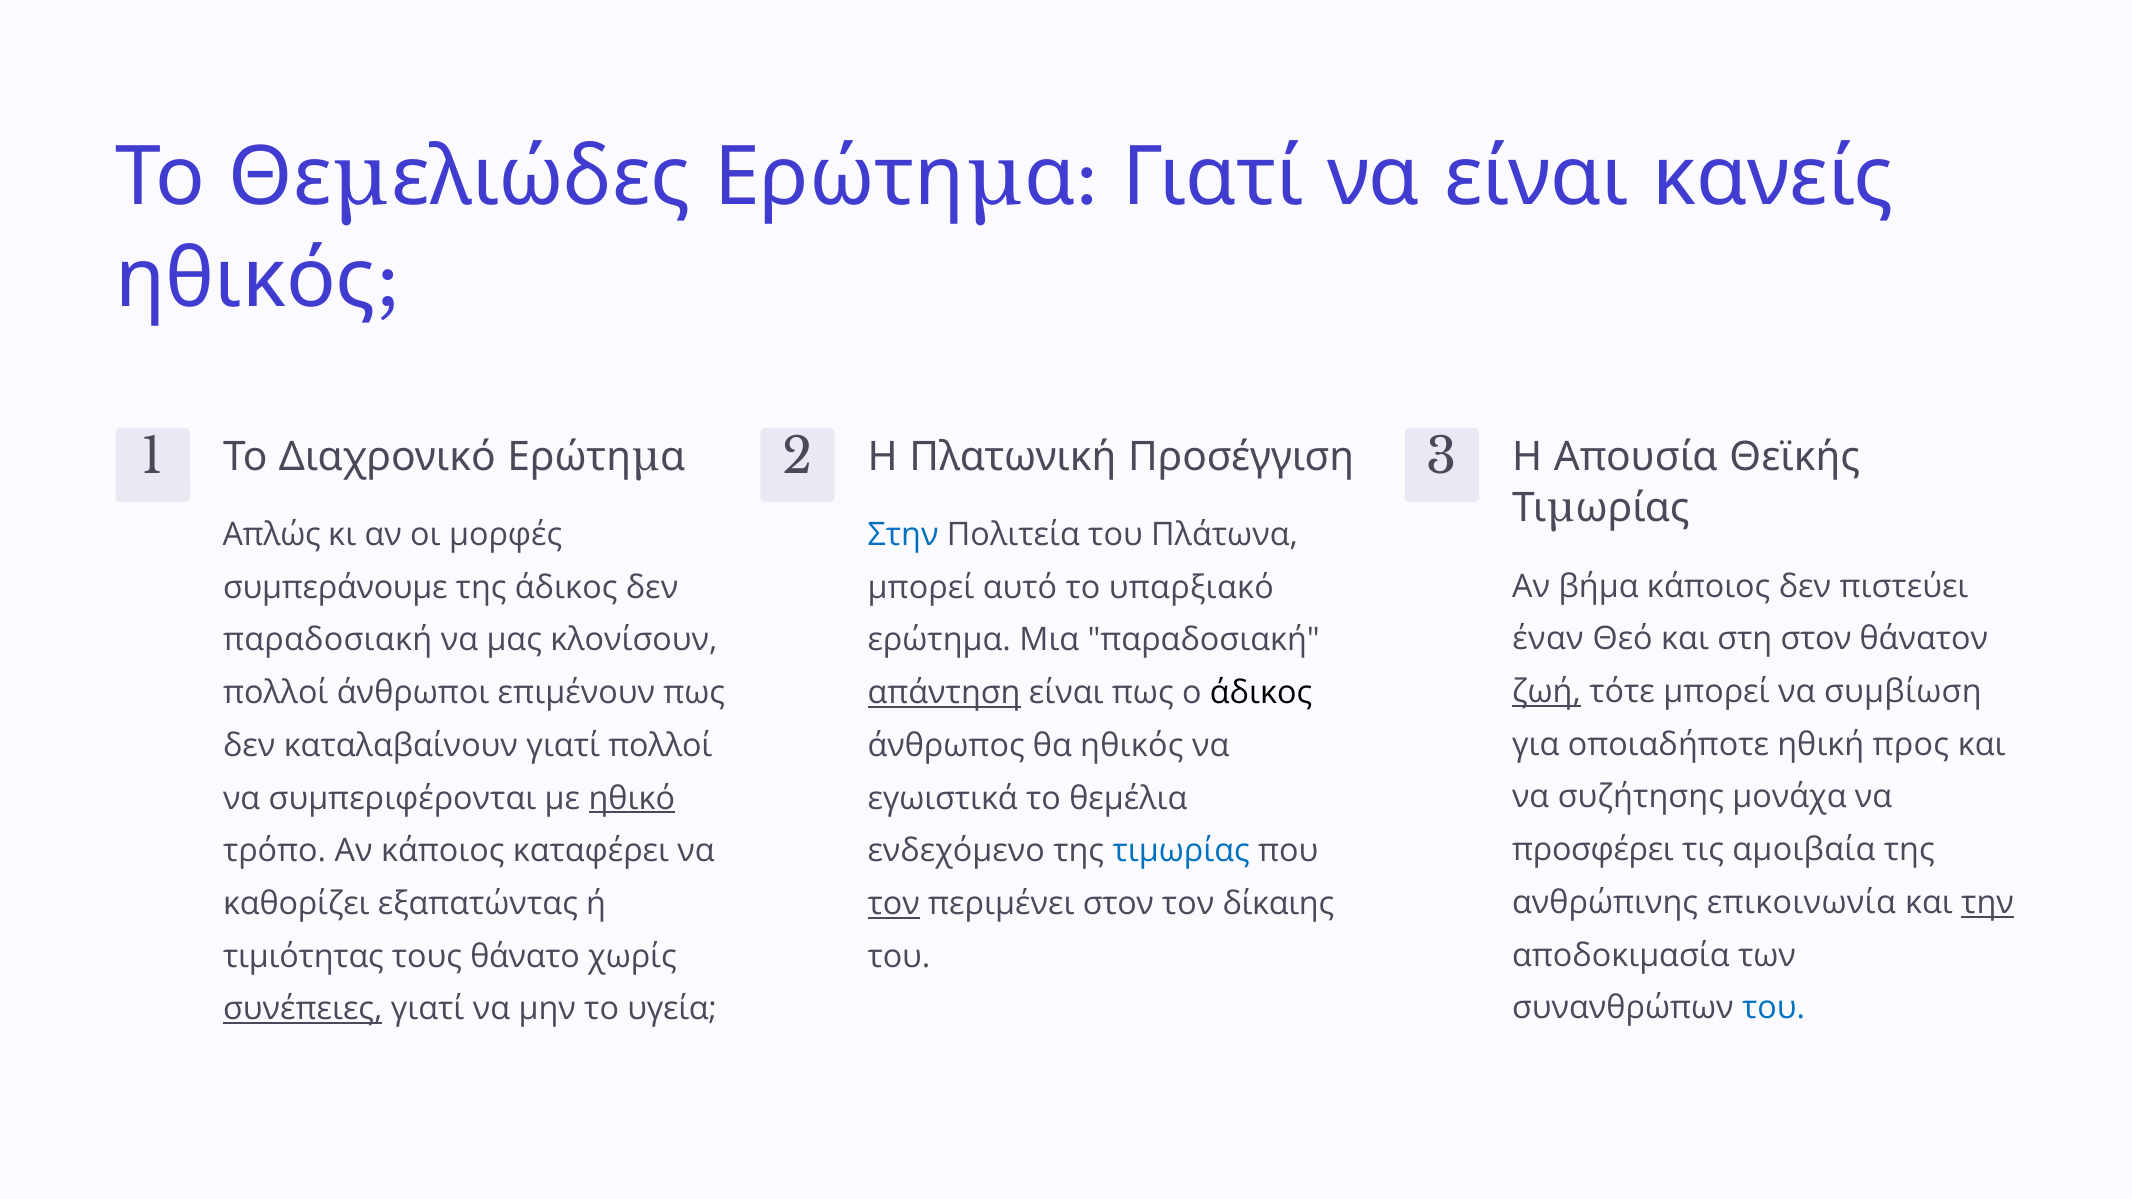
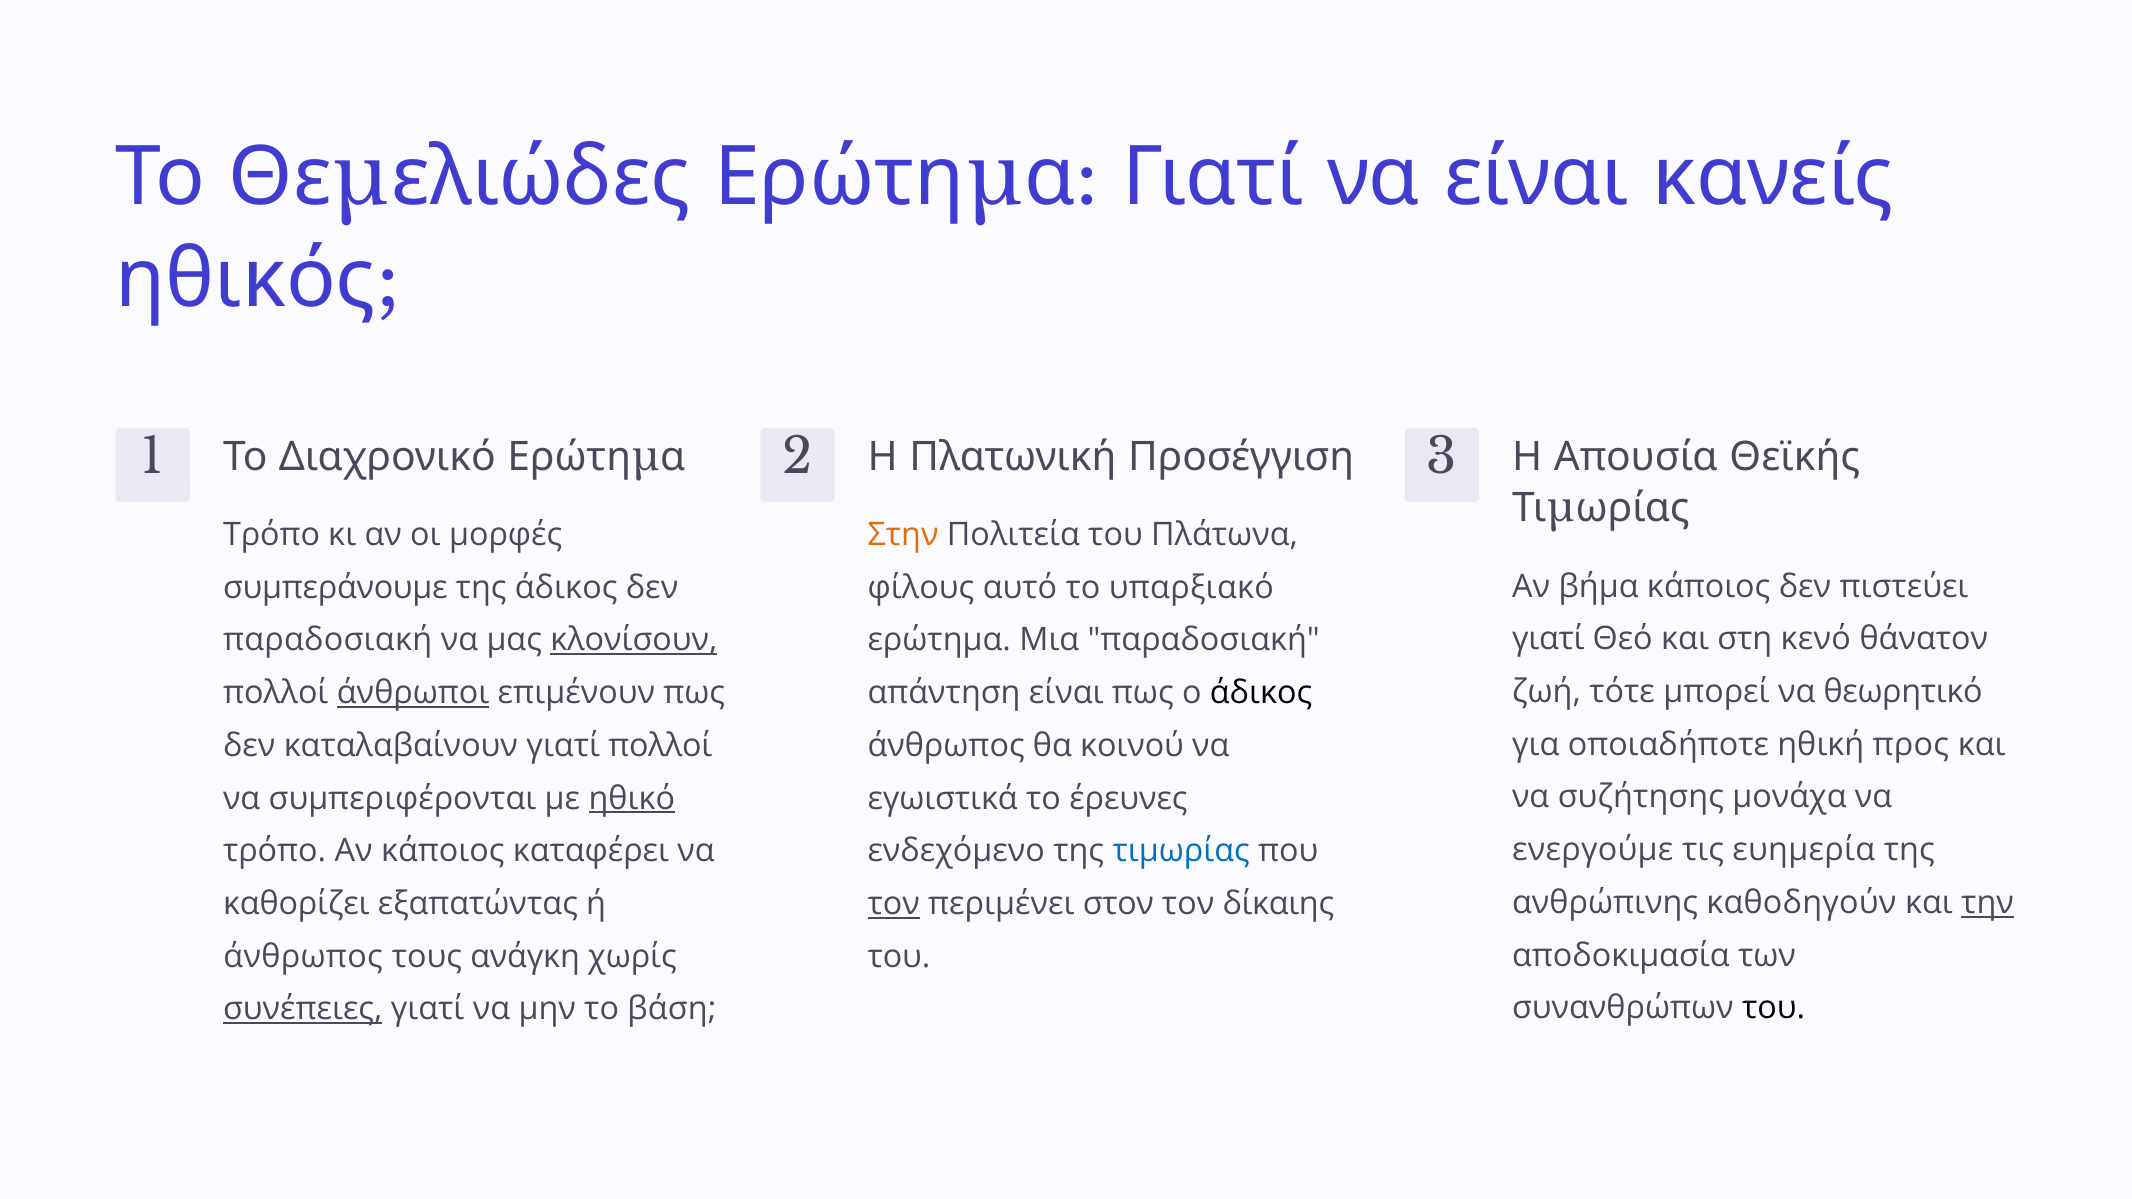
Απλώς: Απλώς -> Τρόπο (272, 535)
Στην colour: blue -> orange (903, 535)
μπορεί: μπορεί -> φίλους (921, 588)
έναν: έναν -> γιατί (1548, 639)
στη στον: στον -> κενό (1816, 639)
κλονίσουν underline: none -> present (634, 640)
ζωή underline: present -> none (1547, 692)
συμβίωση: συμβίωση -> θεωρητικό (1903, 692)
άνθρωποι underline: none -> present (413, 693)
απάντηση underline: present -> none (944, 693)
θα ηθικός: ηθικός -> κοινού (1132, 746)
θεμέλια: θεμέλια -> έρευνες (1128, 799)
προσφέρει: προσφέρει -> ενεργούμε (1593, 850)
αμοιβαία: αμοιβαία -> ευημερία (1804, 850)
επικοινωνία: επικοινωνία -> καθοδηγούν (1801, 903)
τιμιότητας: τιμιότητας -> άνθρωπος (303, 957)
θάνατο: θάνατο -> ανάγκη (525, 957)
του colour: blue -> black (1774, 1008)
υγεία: υγεία -> βάση (672, 1009)
